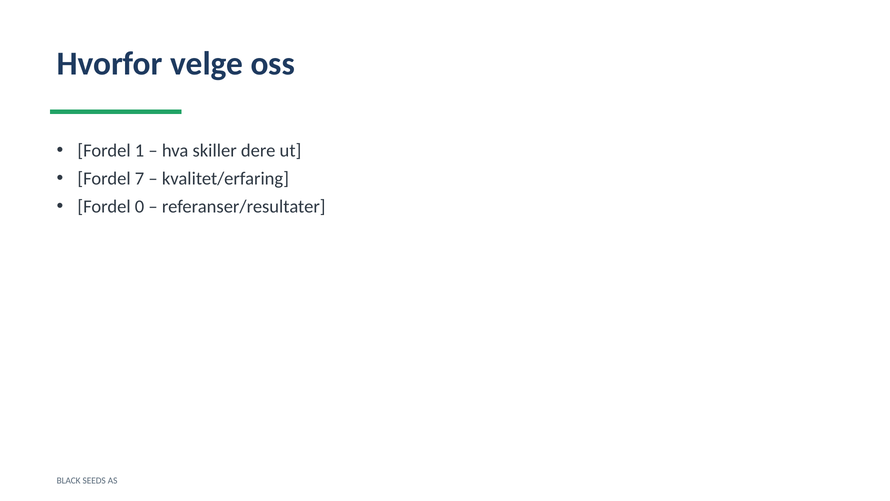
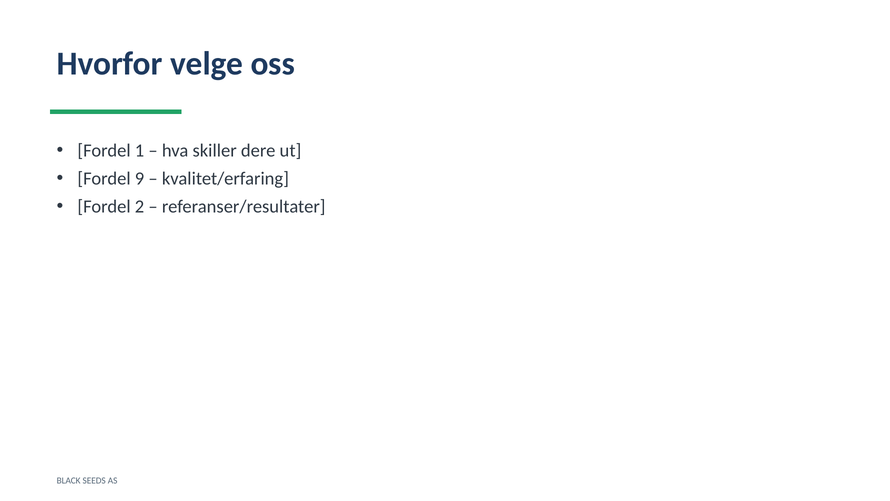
7: 7 -> 9 (140, 179)
0: 0 -> 2 (140, 206)
